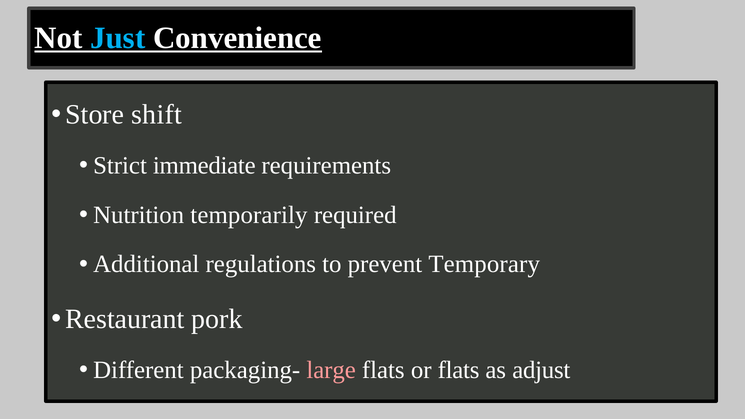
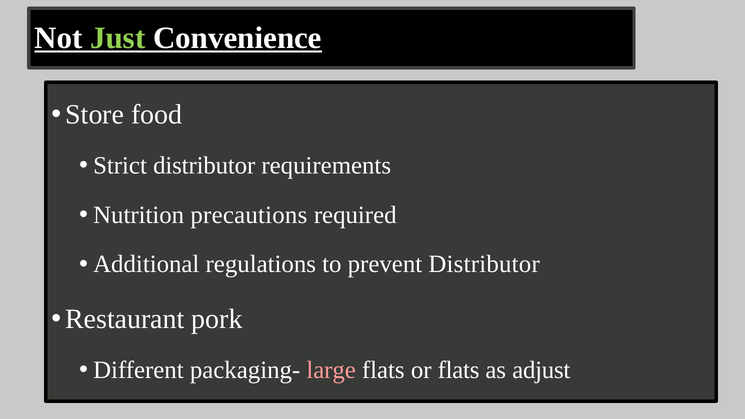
Just colour: light blue -> light green (118, 38)
shift: shift -> food (157, 115)
Strict immediate: immediate -> distributor (204, 166)
temporarily: temporarily -> precautions (249, 215)
prevent Temporary: Temporary -> Distributor (484, 264)
